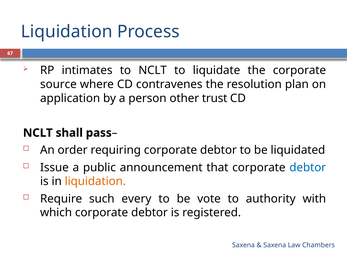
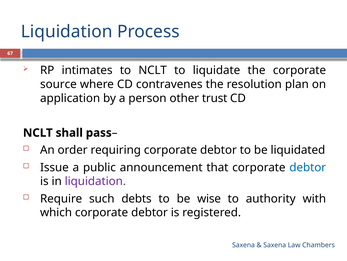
liquidation colour: orange -> purple (95, 181)
every: every -> debts (137, 198)
vote: vote -> wise (209, 198)
